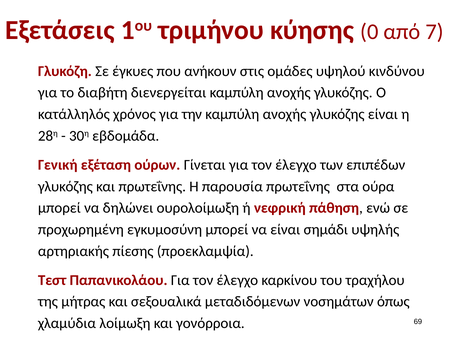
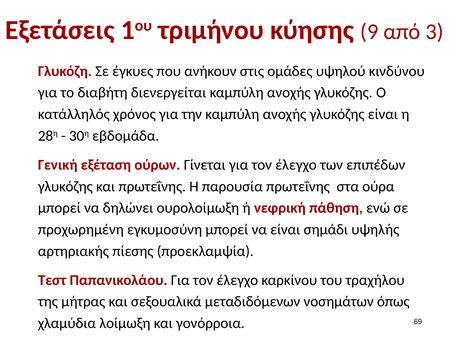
0: 0 -> 9 (369, 32)
7: 7 -> 3 (435, 32)
